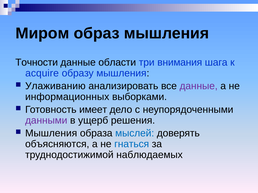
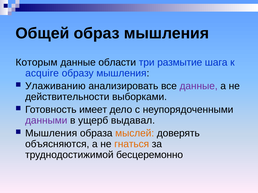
Миром: Миром -> Общей (42, 33)
Точности: Точности -> Которым (37, 63)
внимания: внимания -> размытие (180, 63)
информационных: информационных -> действительности (67, 97)
решения: решения -> выдавал (133, 121)
мыслей colour: blue -> orange (135, 134)
гнаться colour: blue -> orange (132, 144)
наблюдаемых: наблюдаемых -> бесцеремонно (150, 155)
